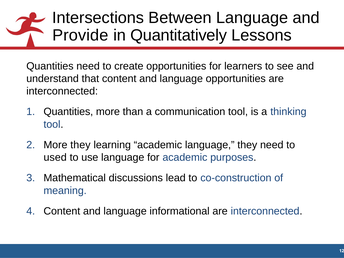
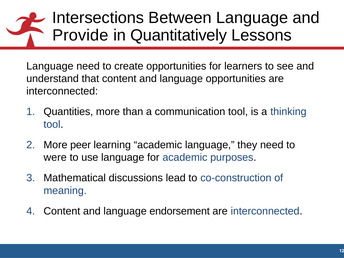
Quantities: Quantities -> Language (50, 66)
More they: they -> peer (81, 145)
used: used -> were (55, 157)
informational: informational -> endorsement (180, 211)
